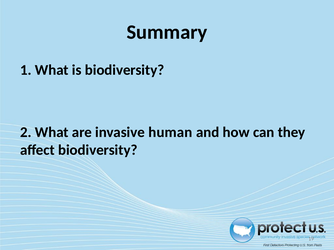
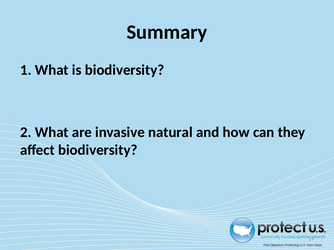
human: human -> natural (170, 132)
